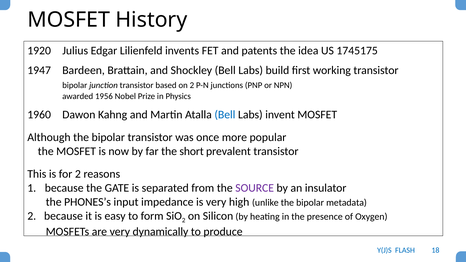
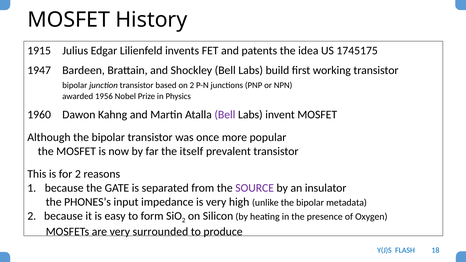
1920: 1920 -> 1915 (39, 51)
Bell colour: blue -> purple (225, 115)
short: short -> itself (191, 151)
dynamically: dynamically -> surrounded (160, 232)
